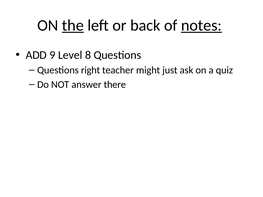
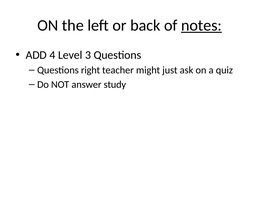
the underline: present -> none (73, 25)
9: 9 -> 4 (52, 55)
8: 8 -> 3 (88, 55)
there: there -> study (115, 85)
